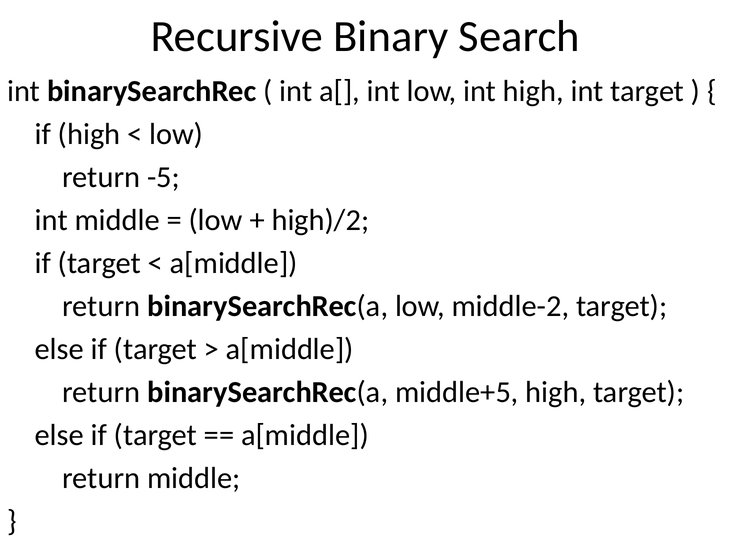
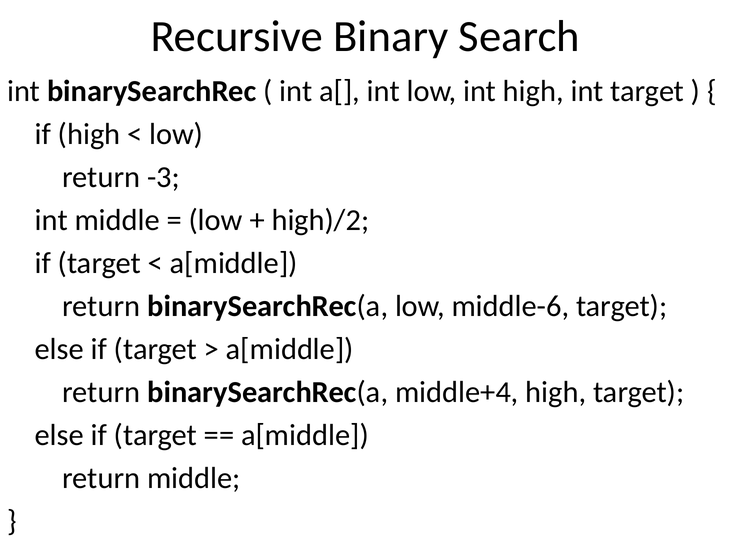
-5: -5 -> -3 (164, 177)
middle-2: middle-2 -> middle-6 (510, 306)
middle+5: middle+5 -> middle+4 (457, 392)
